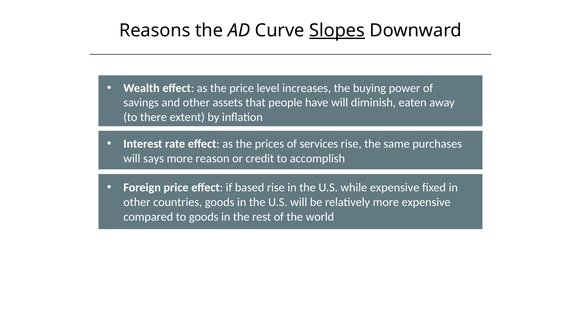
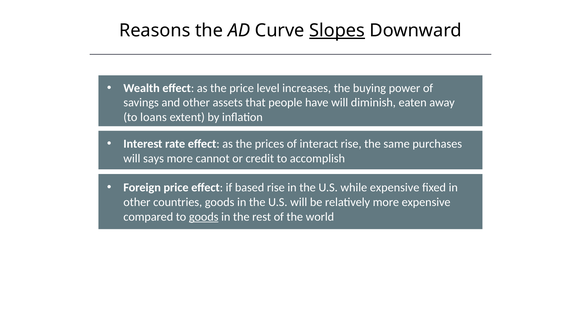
there: there -> loans (153, 117)
services: services -> interact (319, 144)
reason: reason -> cannot (213, 158)
goods underline: none -> present (204, 217)
